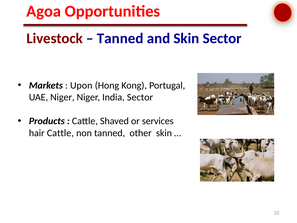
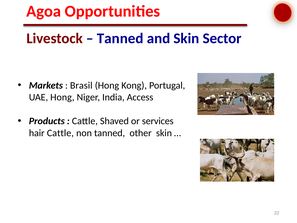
Upon: Upon -> Brasil (81, 85)
UAE Niger: Niger -> Hong (62, 97)
India Sector: Sector -> Access (140, 97)
